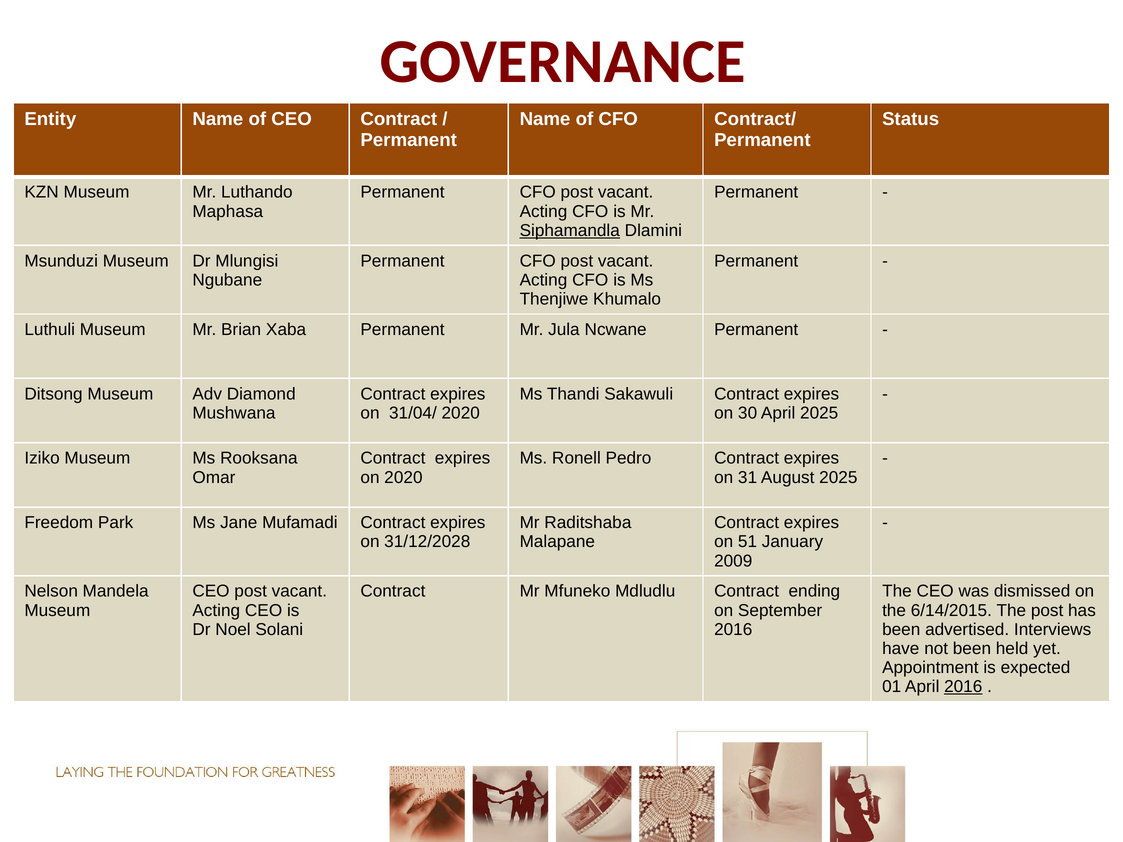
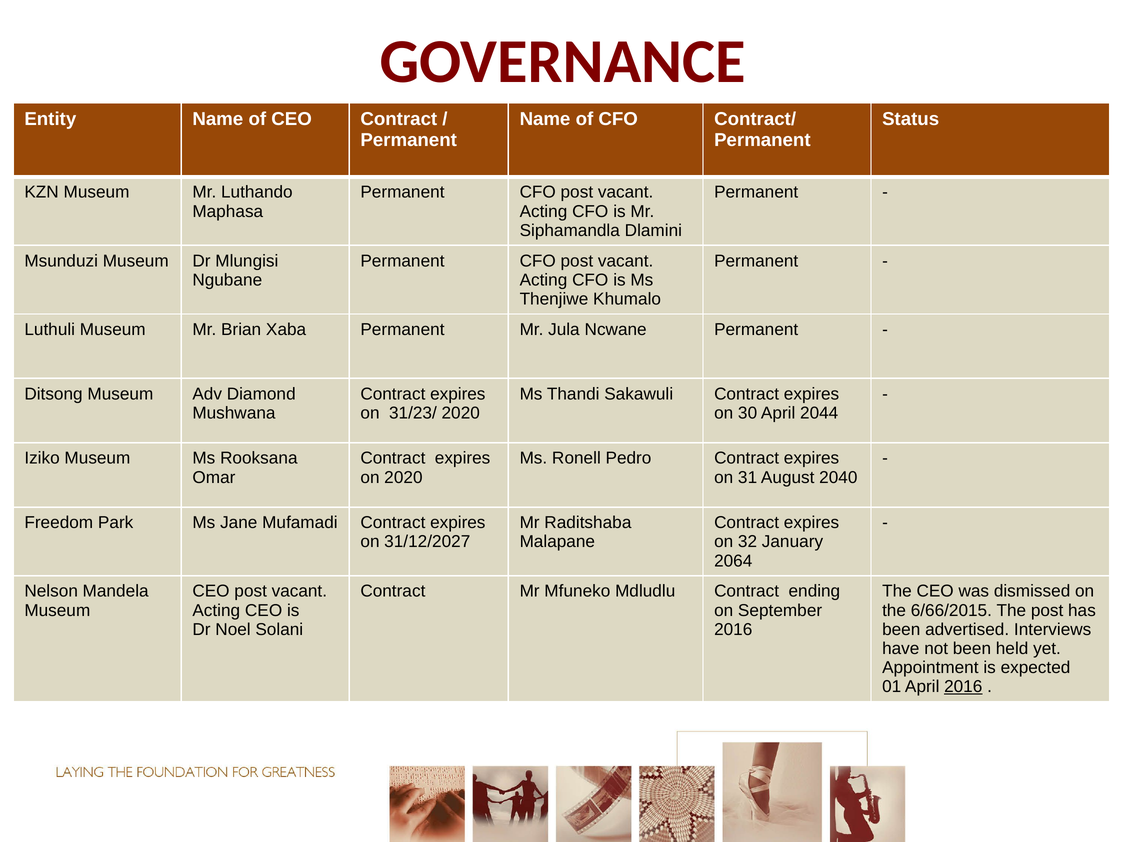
Siphamandla underline: present -> none (570, 231)
31/04/: 31/04/ -> 31/23/ (413, 413)
April 2025: 2025 -> 2044 (819, 413)
August 2025: 2025 -> 2040 (838, 478)
31/12/2028: 31/12/2028 -> 31/12/2027 (427, 542)
51: 51 -> 32 (748, 542)
2009: 2009 -> 2064 (733, 561)
6/14/2015: 6/14/2015 -> 6/66/2015 (951, 611)
